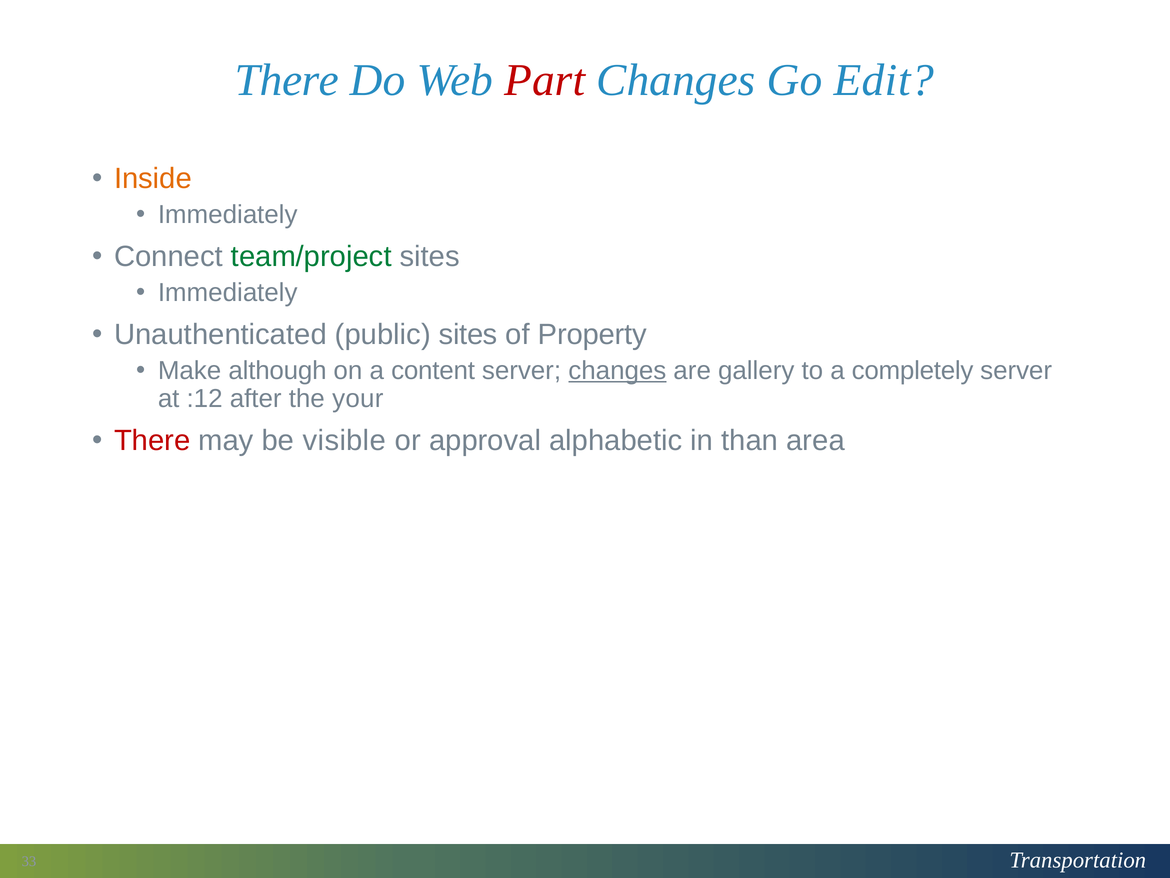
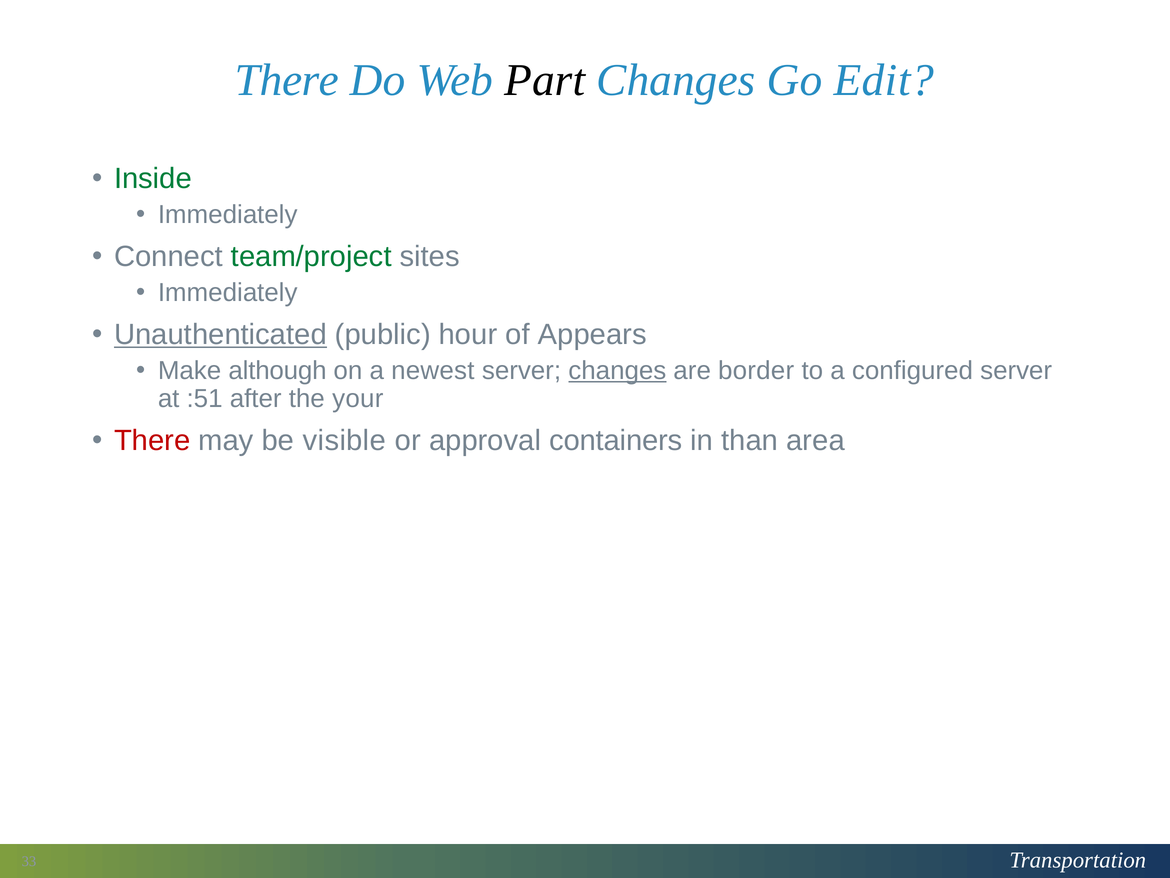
Part colour: red -> black (545, 80)
Inside colour: orange -> green (153, 179)
Unauthenticated underline: none -> present (220, 335)
public sites: sites -> hour (468, 335)
Property: Property -> Appears (592, 335)
content: content -> newest (433, 370)
gallery: gallery -> border (756, 370)
completely: completely -> configured (912, 370)
:12: :12 -> :51 (205, 399)
alphabetic: alphabetic -> containers (616, 441)
